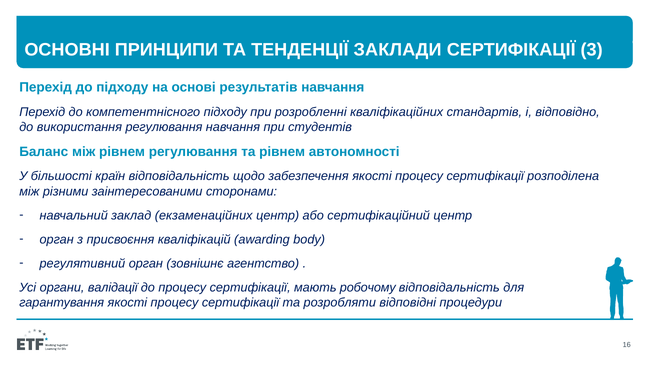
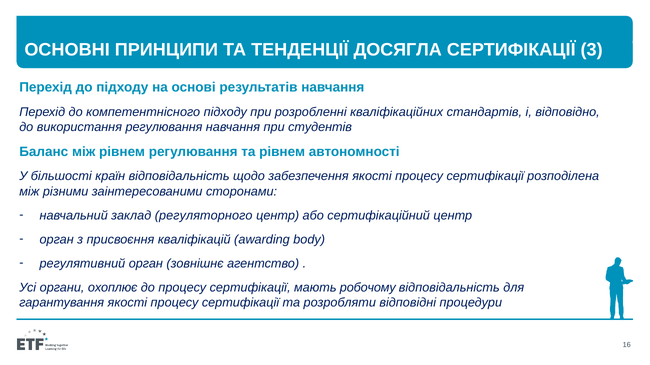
ЗАКЛАДИ: ЗАКЛАДИ -> ДОСЯГЛА (398, 50)
екзаменаційних: екзаменаційних -> регуляторного (204, 216)
валідації: валідації -> охоплює (113, 288)
